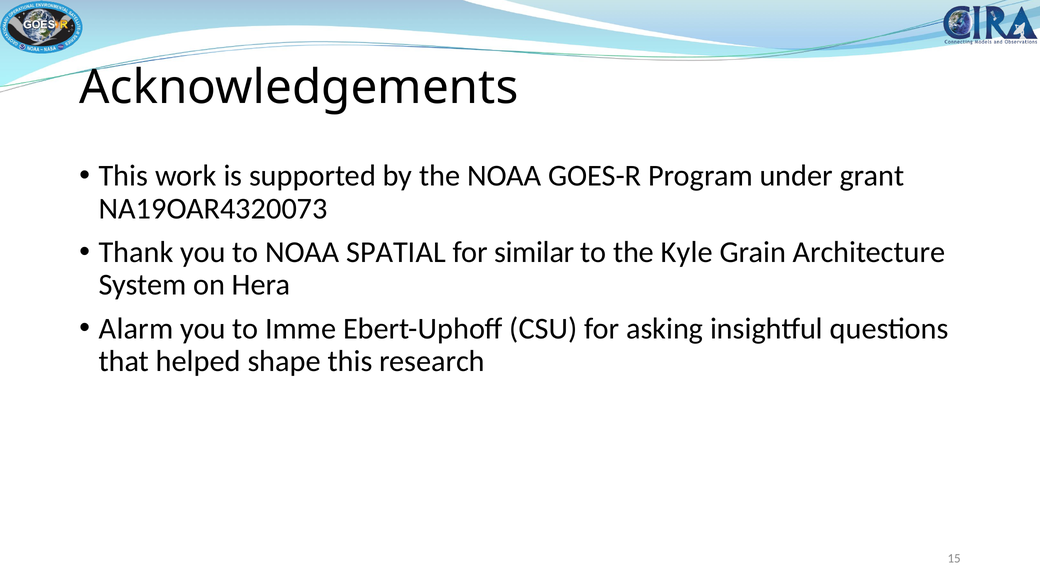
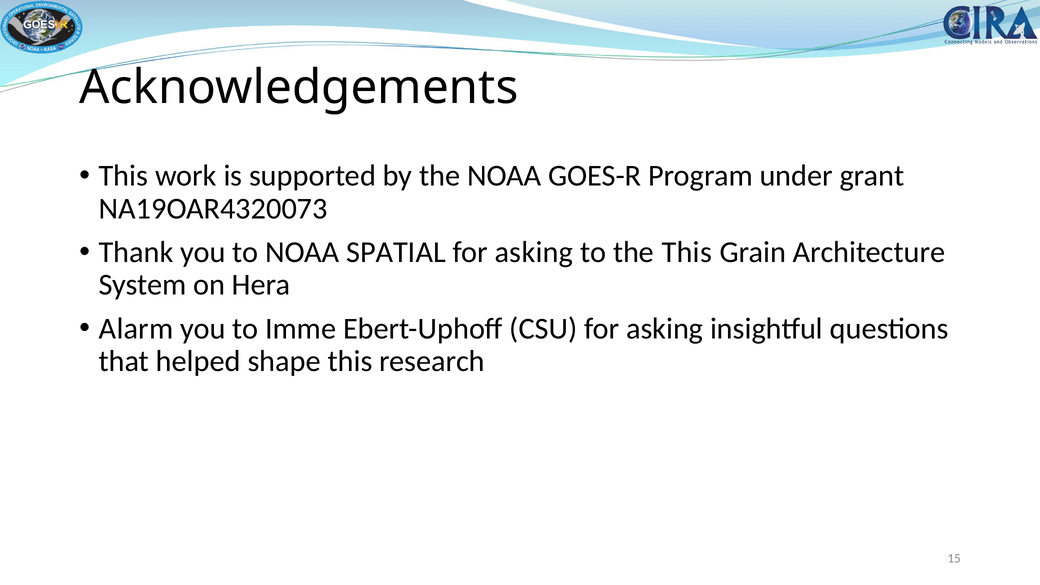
similar: similar -> asking (534, 252)
the Kyle: Kyle -> This (687, 252)
